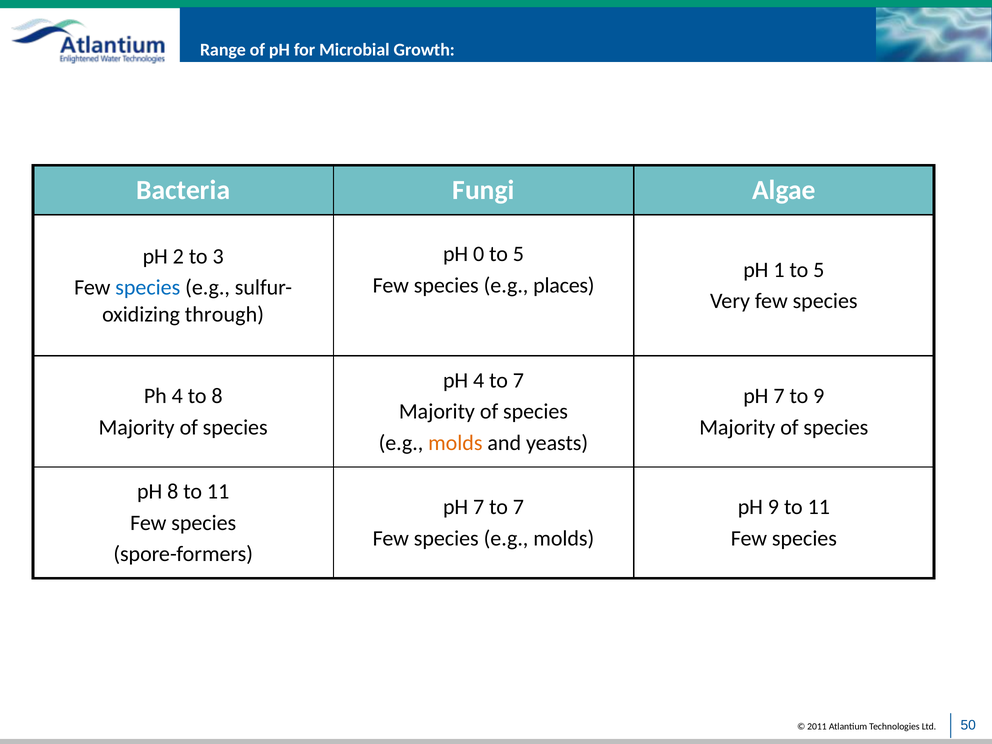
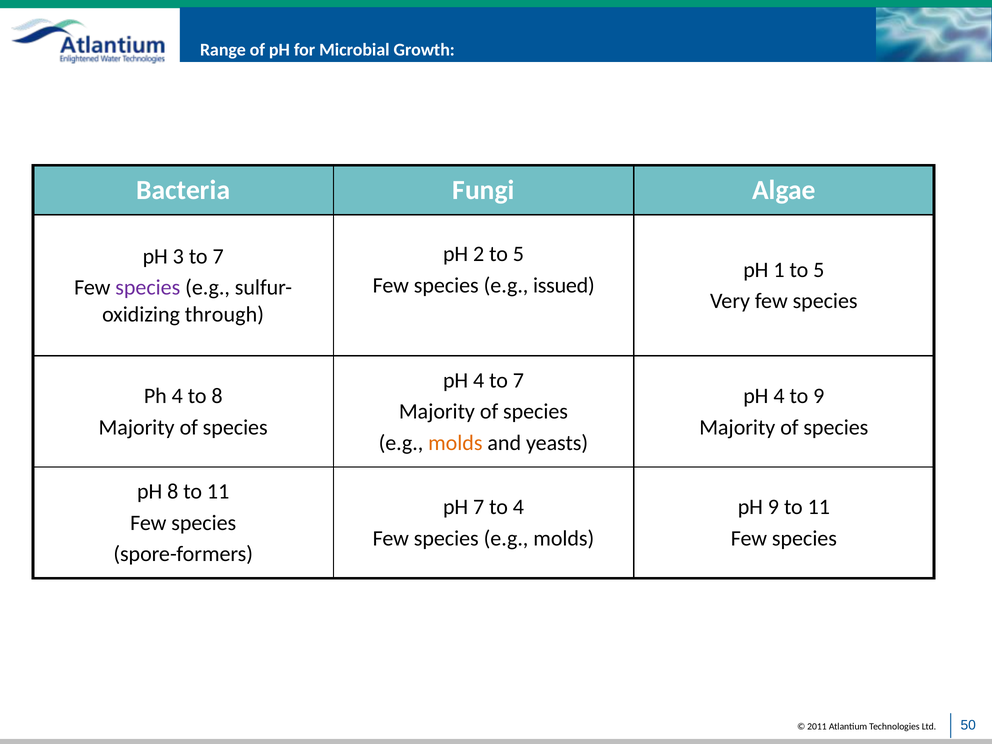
0: 0 -> 2 (479, 254)
2: 2 -> 3 (178, 256)
3: 3 -> 7 (218, 256)
places: places -> issued (564, 285)
species colour: blue -> purple (148, 288)
7: 7 -> 4 (779, 396)
7 to 7: 7 -> 4 (518, 507)
